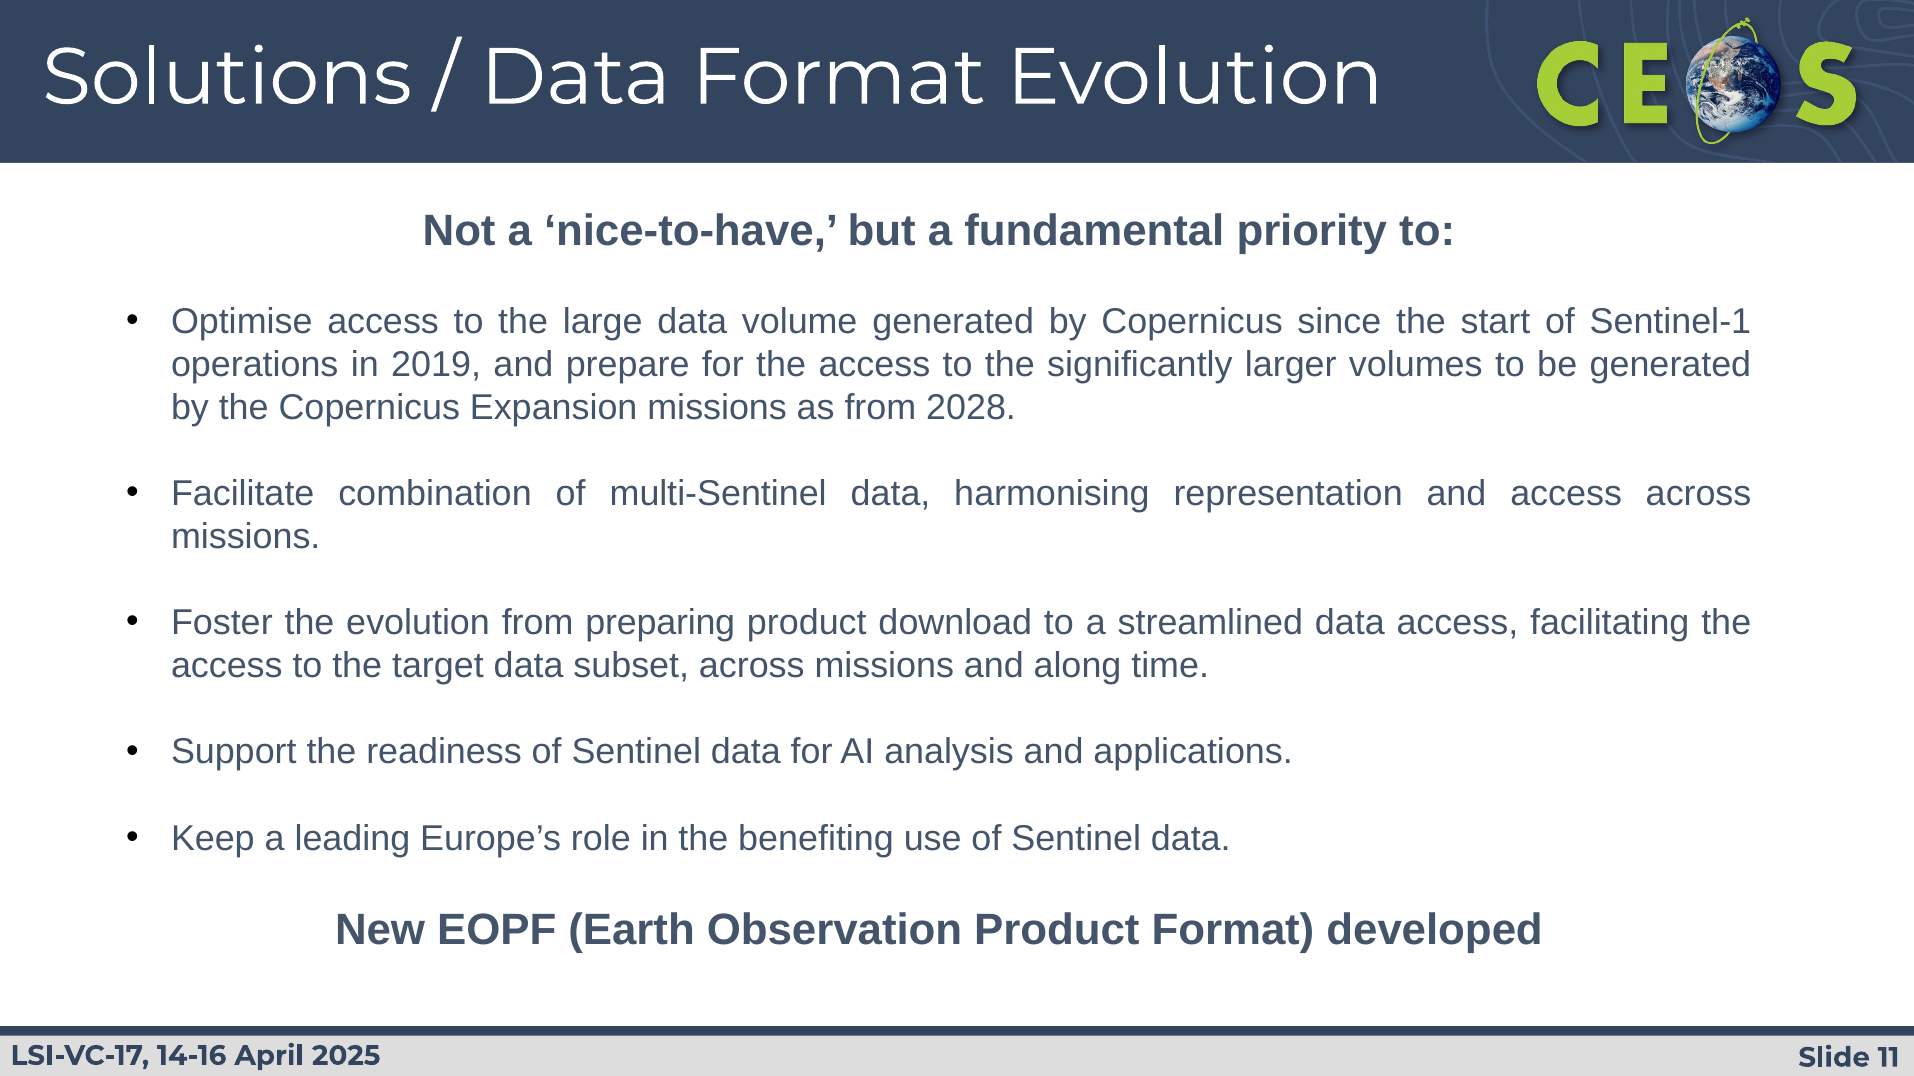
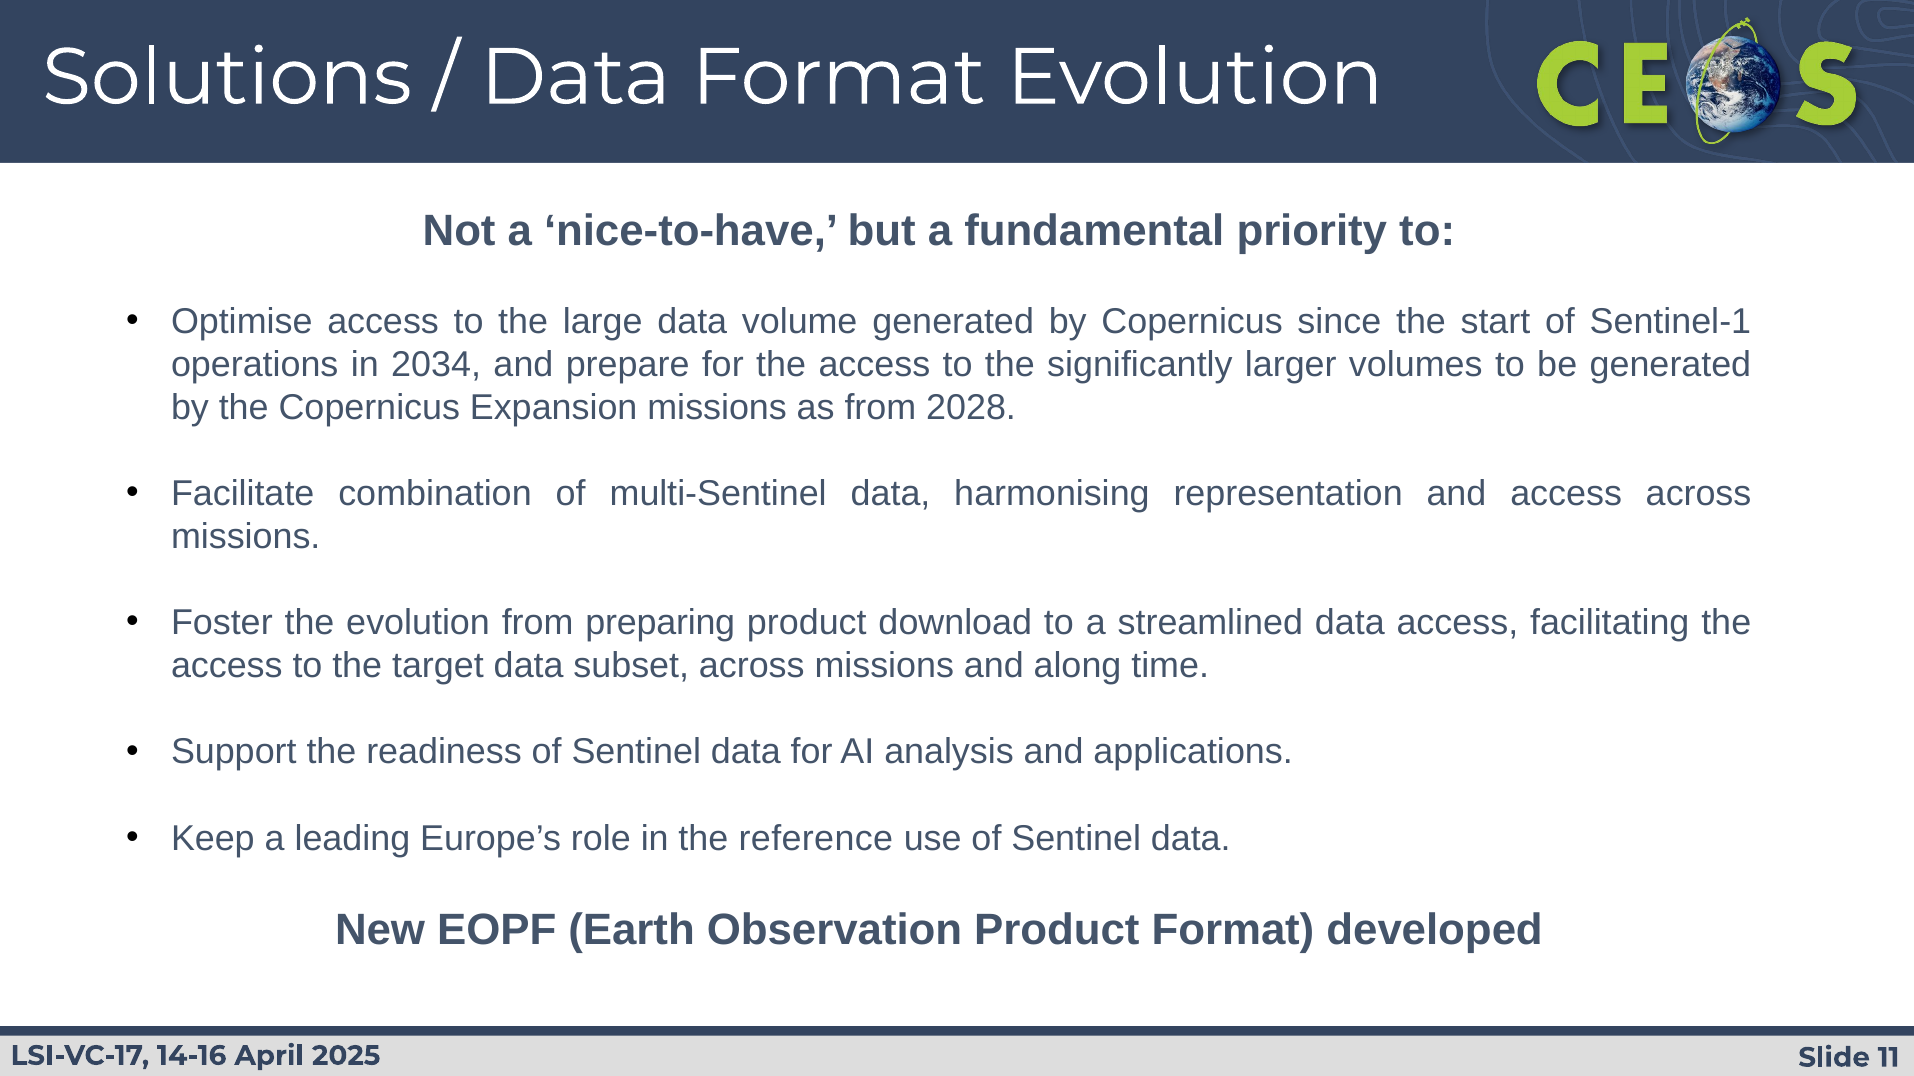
2019: 2019 -> 2034 (436, 365)
benefiting: benefiting -> reference (816, 839)
